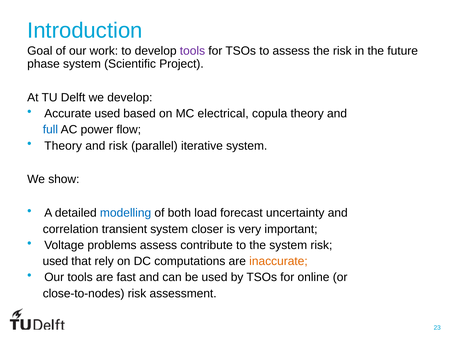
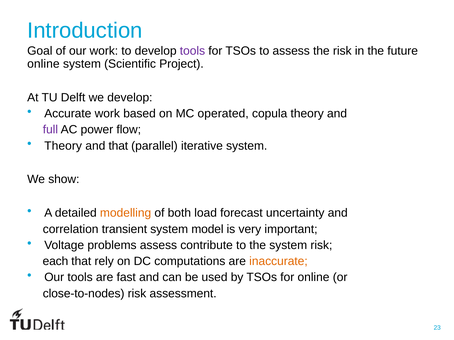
phase: phase -> online (43, 64)
Accurate used: used -> work (107, 114)
electrical: electrical -> operated (223, 114)
full colour: blue -> purple (50, 130)
and risk: risk -> that (118, 146)
modelling colour: blue -> orange (126, 213)
closer: closer -> model (207, 229)
used: used -> each (55, 262)
